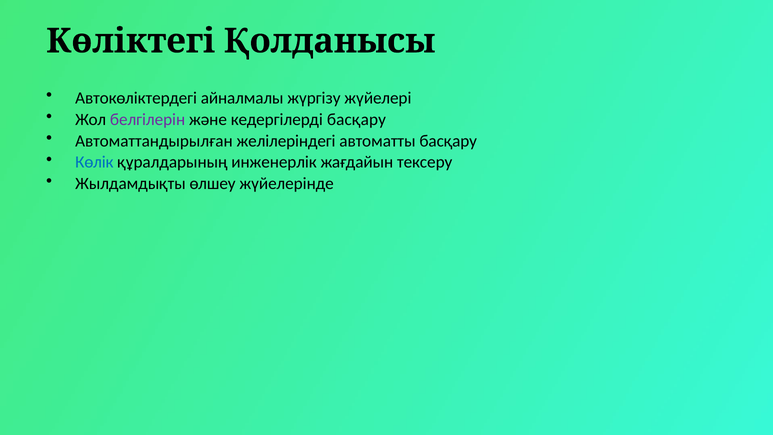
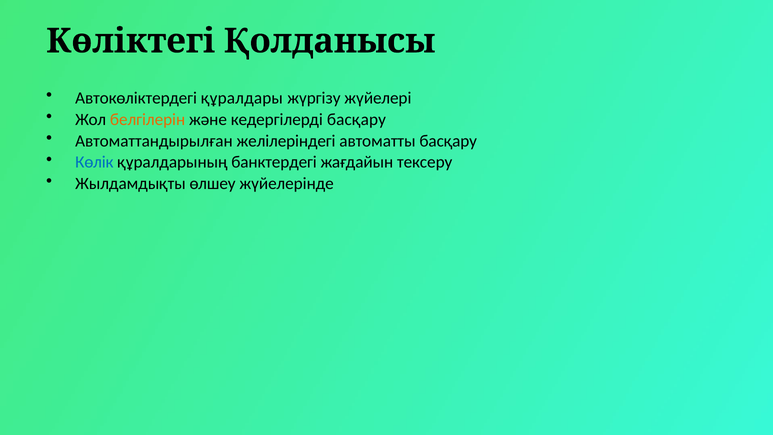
айналмалы: айналмалы -> құралдары (242, 98)
белгілерін colour: purple -> orange (148, 119)
инженерлік: инженерлік -> банктердегі (274, 162)
